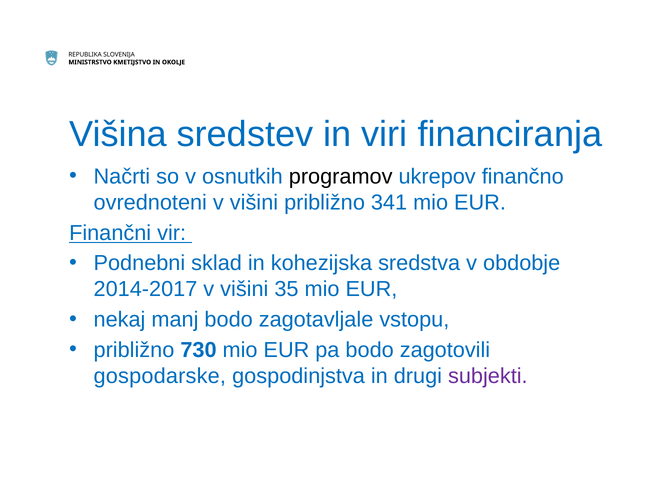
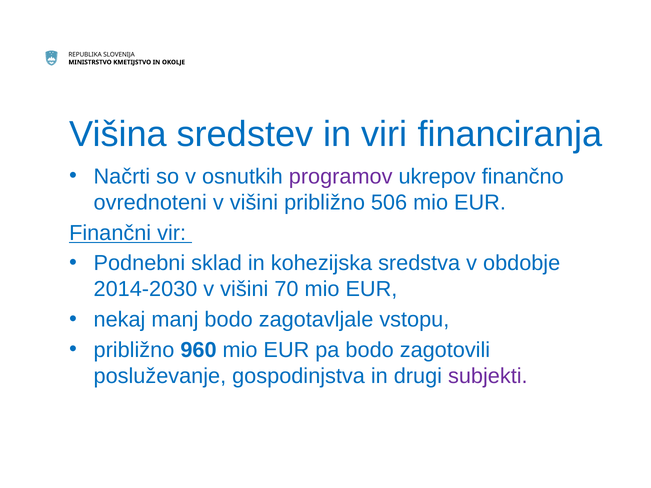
programov colour: black -> purple (341, 177)
341: 341 -> 506 (389, 203)
2014-2017: 2014-2017 -> 2014-2030 (145, 289)
35: 35 -> 70 (286, 289)
730: 730 -> 960 (198, 350)
gospodarske: gospodarske -> posluževanje (160, 376)
